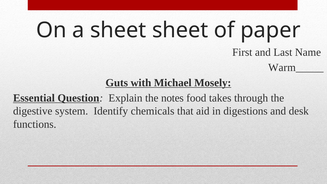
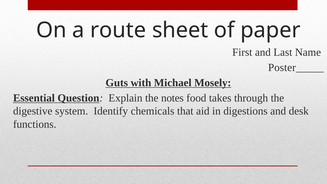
a sheet: sheet -> route (118, 30)
Warm_____: Warm_____ -> Poster_____ (296, 67)
